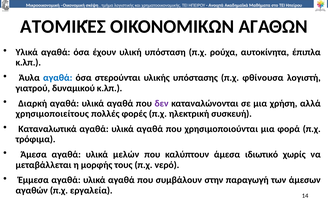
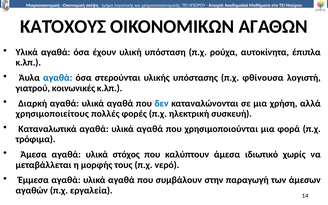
ΑΤΟΜΙΚΈΣ: ΑΤΟΜΙΚΈΣ -> ΚΑΤΌΧΟΥΣ (63, 27)
δυναµικού: δυναµικού -> κοινωνικές (74, 88)
δεν colour: purple -> blue (162, 103)
µελών: µελών -> στόχος (126, 155)
